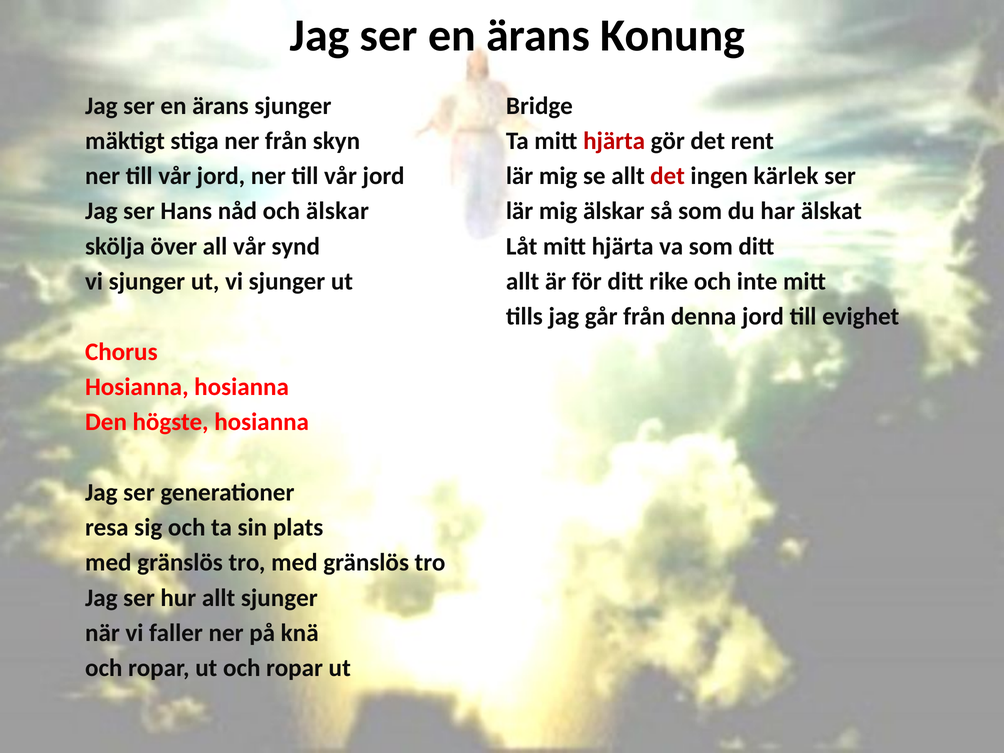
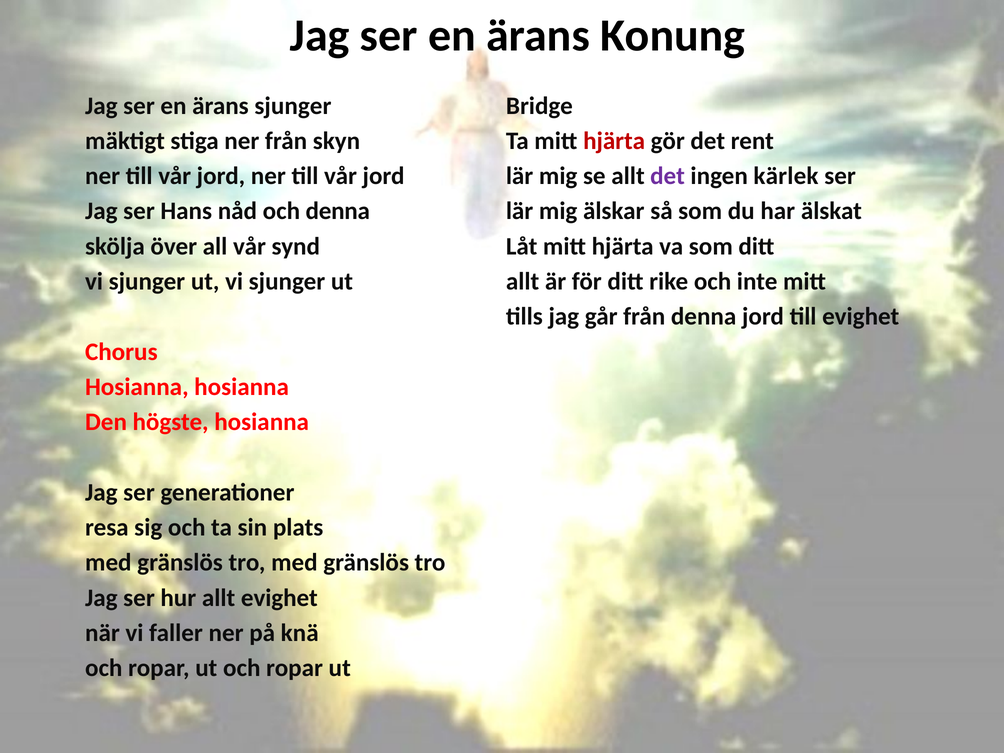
det colour: red -> purple (668, 176)
och älskar: älskar -> denna (338, 211)
allt sjunger: sjunger -> evighet (279, 598)
